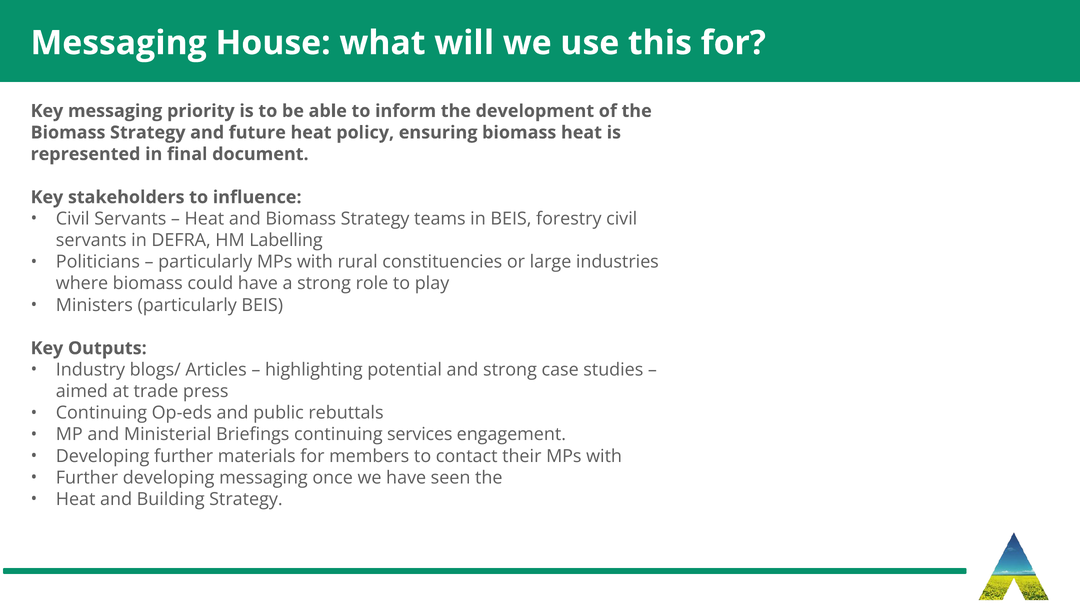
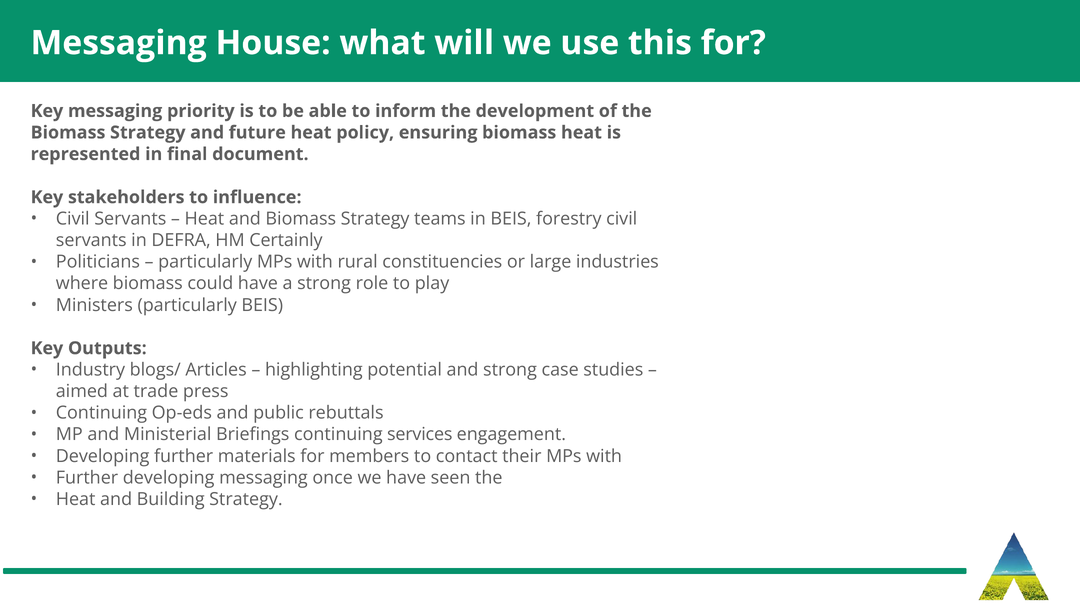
Labelling: Labelling -> Certainly (286, 241)
